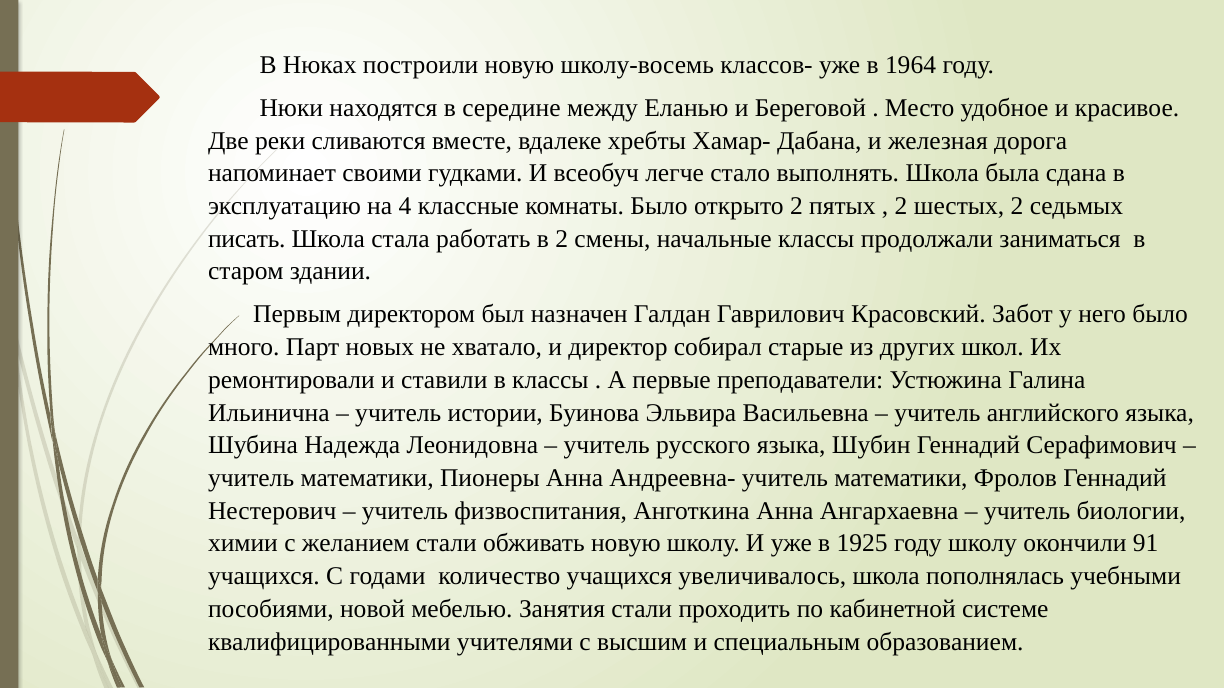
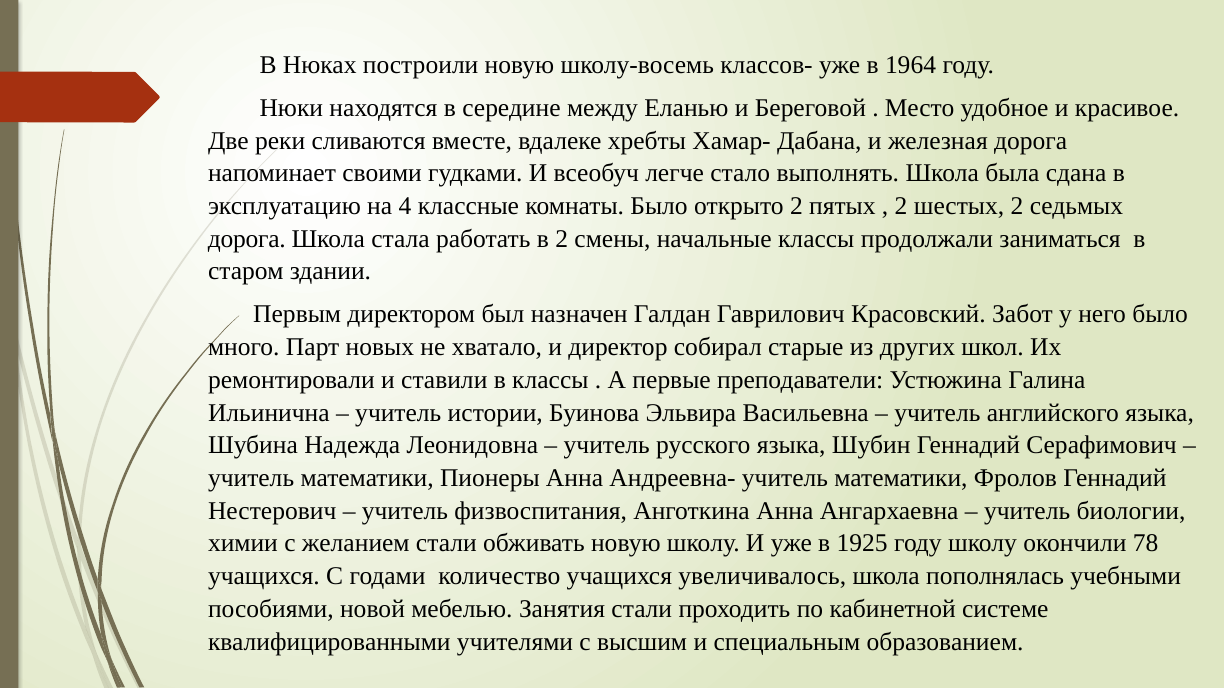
писать: писать -> дорога (247, 239)
91: 91 -> 78 (1146, 544)
